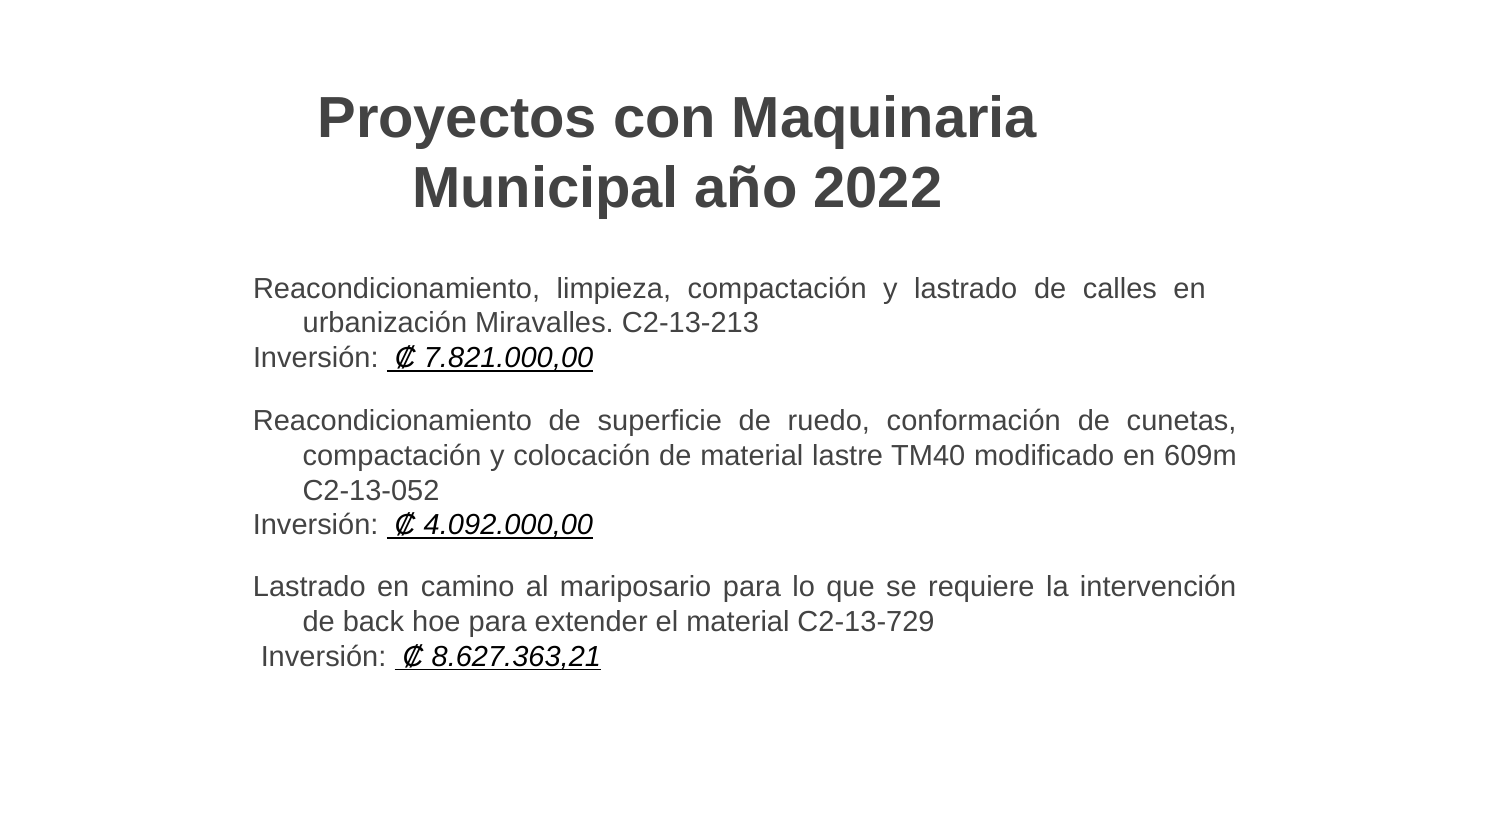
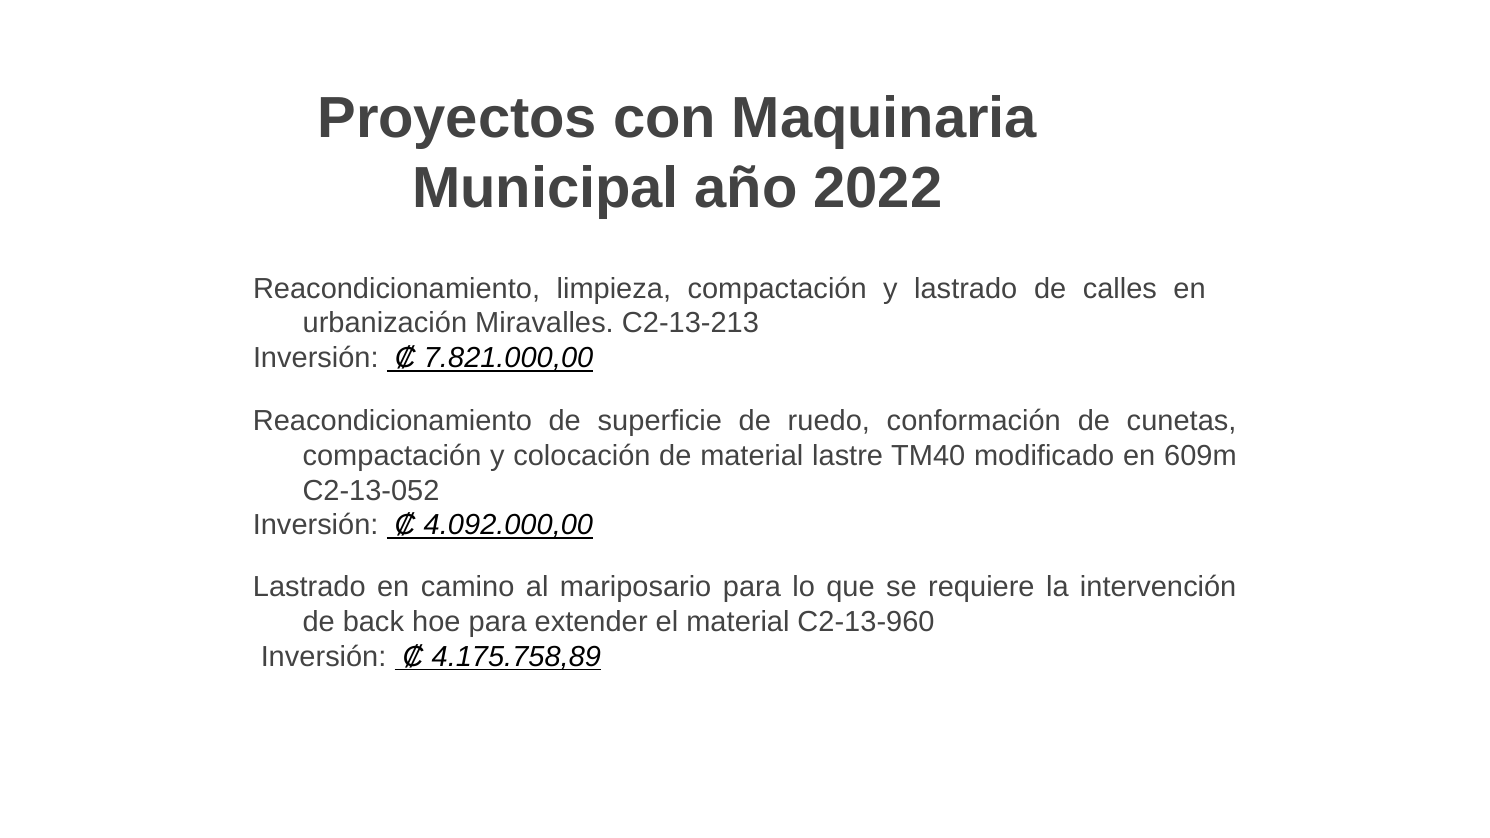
C2-13-729: C2-13-729 -> C2-13-960 (866, 622)
8.627.363,21: 8.627.363,21 -> 4.175.758,89 (516, 657)
